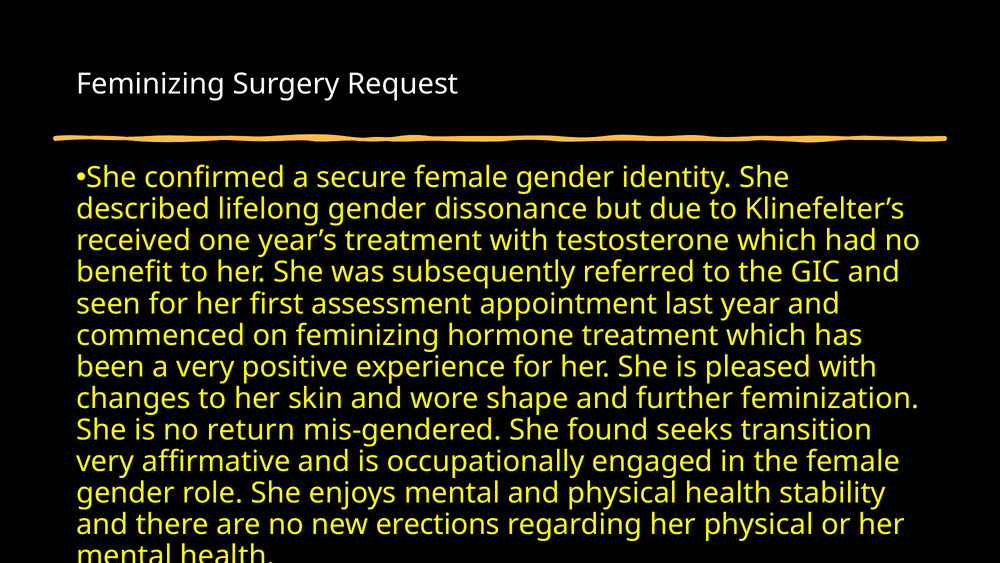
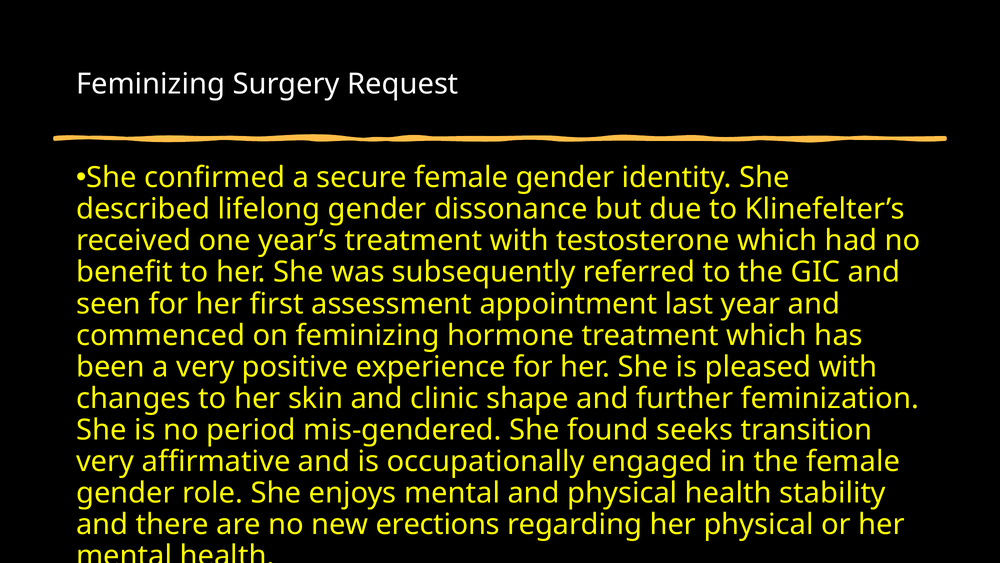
wore: wore -> clinic (445, 398)
return: return -> period (251, 430)
